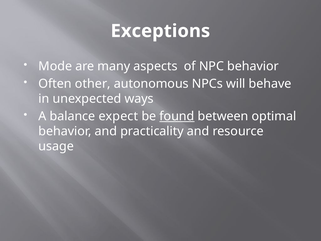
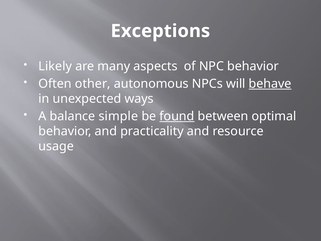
Mode: Mode -> Likely (55, 66)
behave underline: none -> present (270, 84)
expect: expect -> simple (118, 116)
